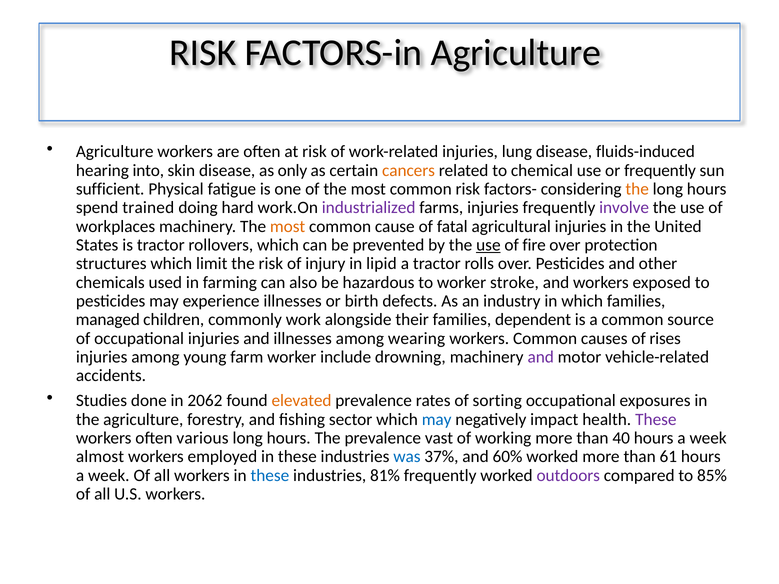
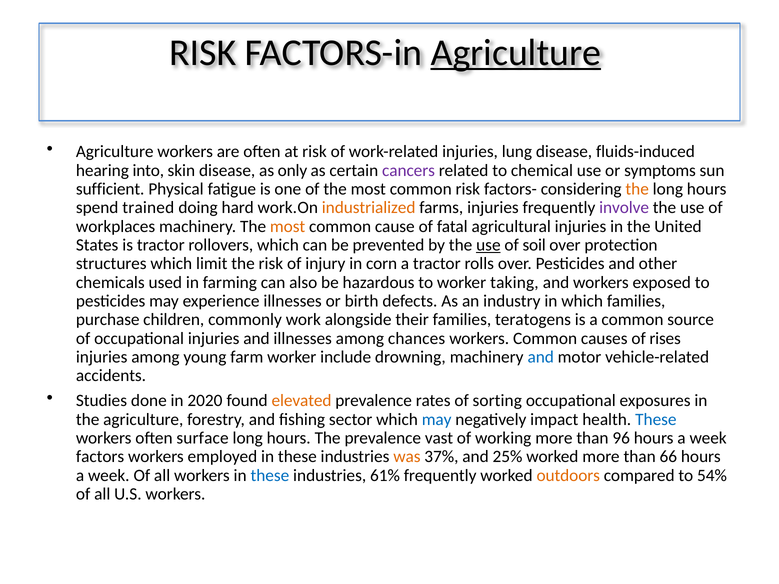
Agriculture underline: none -> present (516, 53)
cancers colour: orange -> purple (409, 170)
or frequently: frequently -> symptoms (660, 170)
industrialized colour: purple -> orange (369, 208)
fire: fire -> soil (534, 245)
lipid: lipid -> corn (382, 264)
stroke: stroke -> taking (514, 283)
managed: managed -> purchase (108, 320)
dependent: dependent -> teratogens (533, 320)
wearing: wearing -> chances (417, 339)
and colour: purple -> blue (541, 357)
2062: 2062 -> 2020 (205, 401)
These colour: purple -> blue (656, 420)
various: various -> surface (203, 438)
40: 40 -> 96 (621, 438)
almost: almost -> factors (100, 457)
was colour: blue -> orange (407, 457)
60%: 60% -> 25% (508, 457)
61: 61 -> 66 (668, 457)
81%: 81% -> 61% (385, 476)
outdoors colour: purple -> orange (568, 476)
85%: 85% -> 54% (712, 476)
